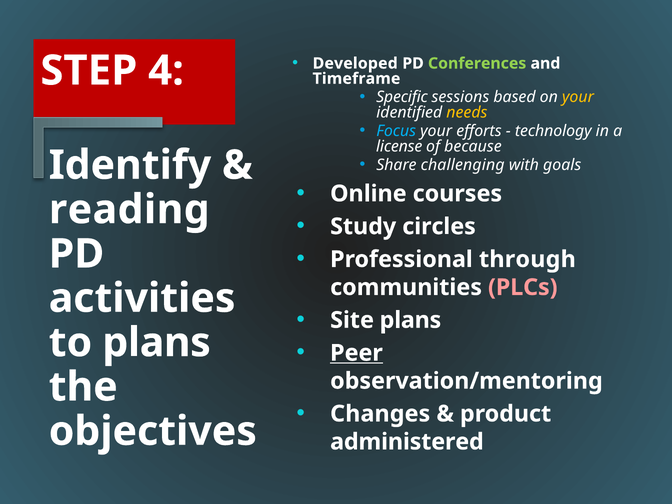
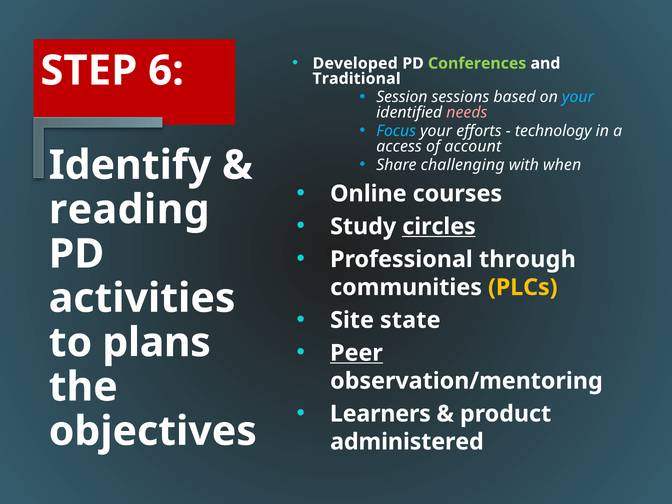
4: 4 -> 6 (166, 71)
Timeframe: Timeframe -> Traditional (356, 79)
Specific: Specific -> Session (402, 97)
your colour: yellow -> light blue (578, 97)
needs colour: yellow -> pink (467, 112)
license: license -> access (399, 146)
because: because -> account (473, 146)
goals: goals -> when (562, 165)
circles underline: none -> present (439, 226)
PLCs colour: pink -> yellow (523, 287)
Site plans: plans -> state (410, 320)
Changes: Changes -> Learners (380, 414)
